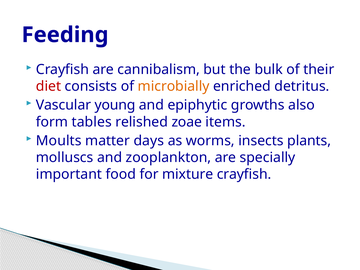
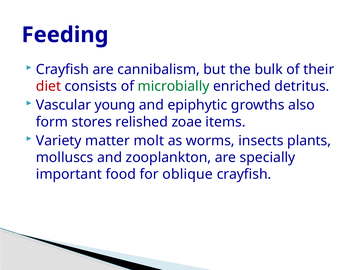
microbially colour: orange -> green (174, 86)
tables: tables -> stores (92, 122)
Moults: Moults -> Variety (59, 141)
days: days -> molt (149, 141)
mixture: mixture -> oblique (188, 174)
